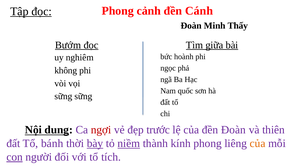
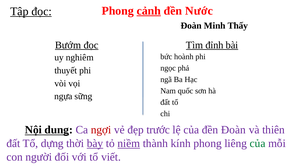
cảnh underline: none -> present (149, 11)
Cánh: Cánh -> Nước (199, 11)
giữa: giữa -> đỉnh (214, 45)
không: không -> thuyết (66, 70)
sững: sững -> ngựa (63, 96)
bánh: bánh -> dựng (52, 143)
của colour: orange -> green (258, 143)
con underline: present -> none (15, 157)
tích: tích -> viết (111, 157)
